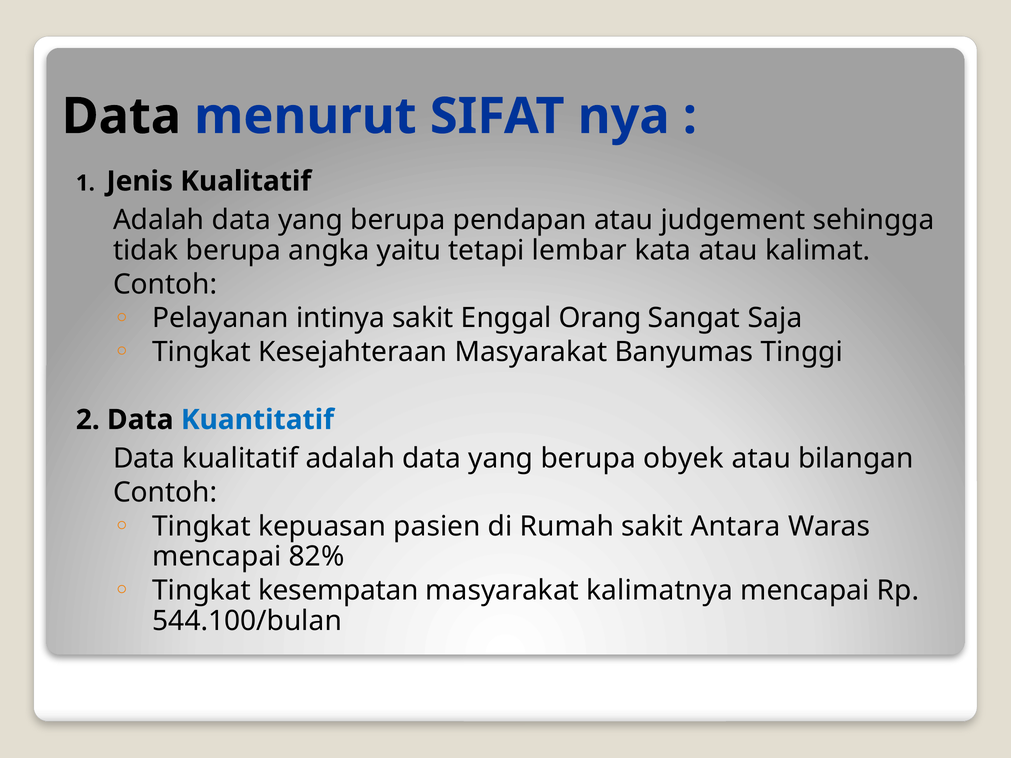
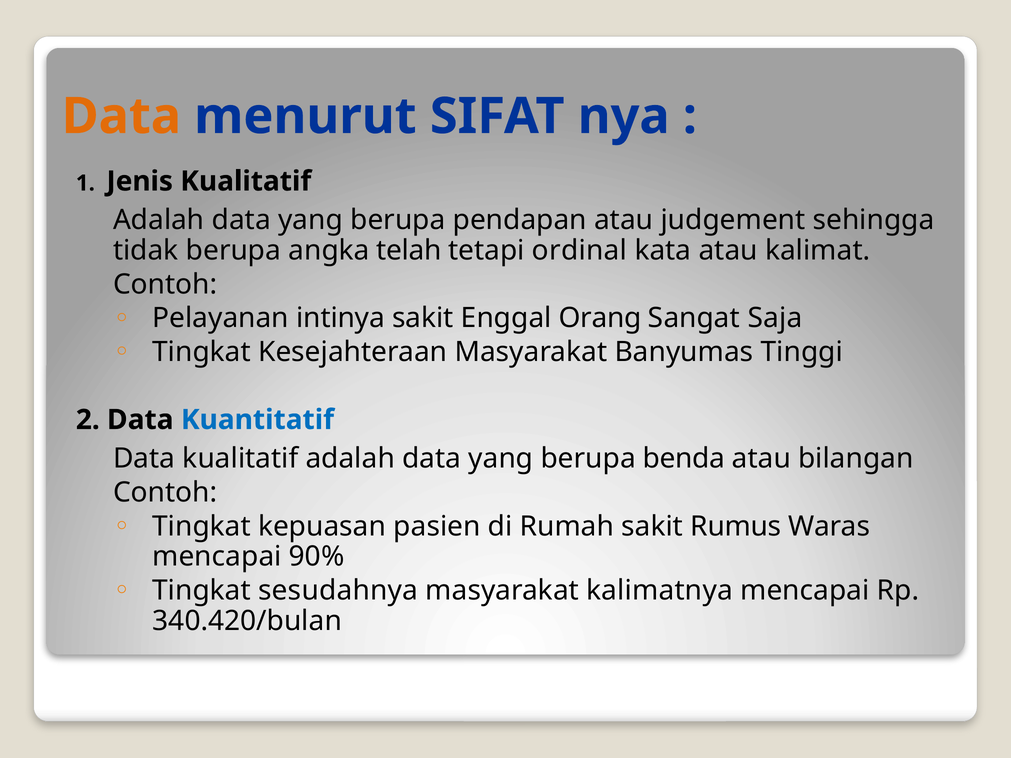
Data colour: black -> orange (121, 116)
yaitu: yaitu -> telah (409, 251)
lembar: lembar -> ordinal (579, 251)
obyek: obyek -> benda (684, 459)
Antara: Antara -> Rumus (736, 526)
82%: 82% -> 90% (317, 557)
kesempatan: kesempatan -> sesudahnya (338, 591)
544.100/bulan: 544.100/bulan -> 340.420/bulan (247, 621)
